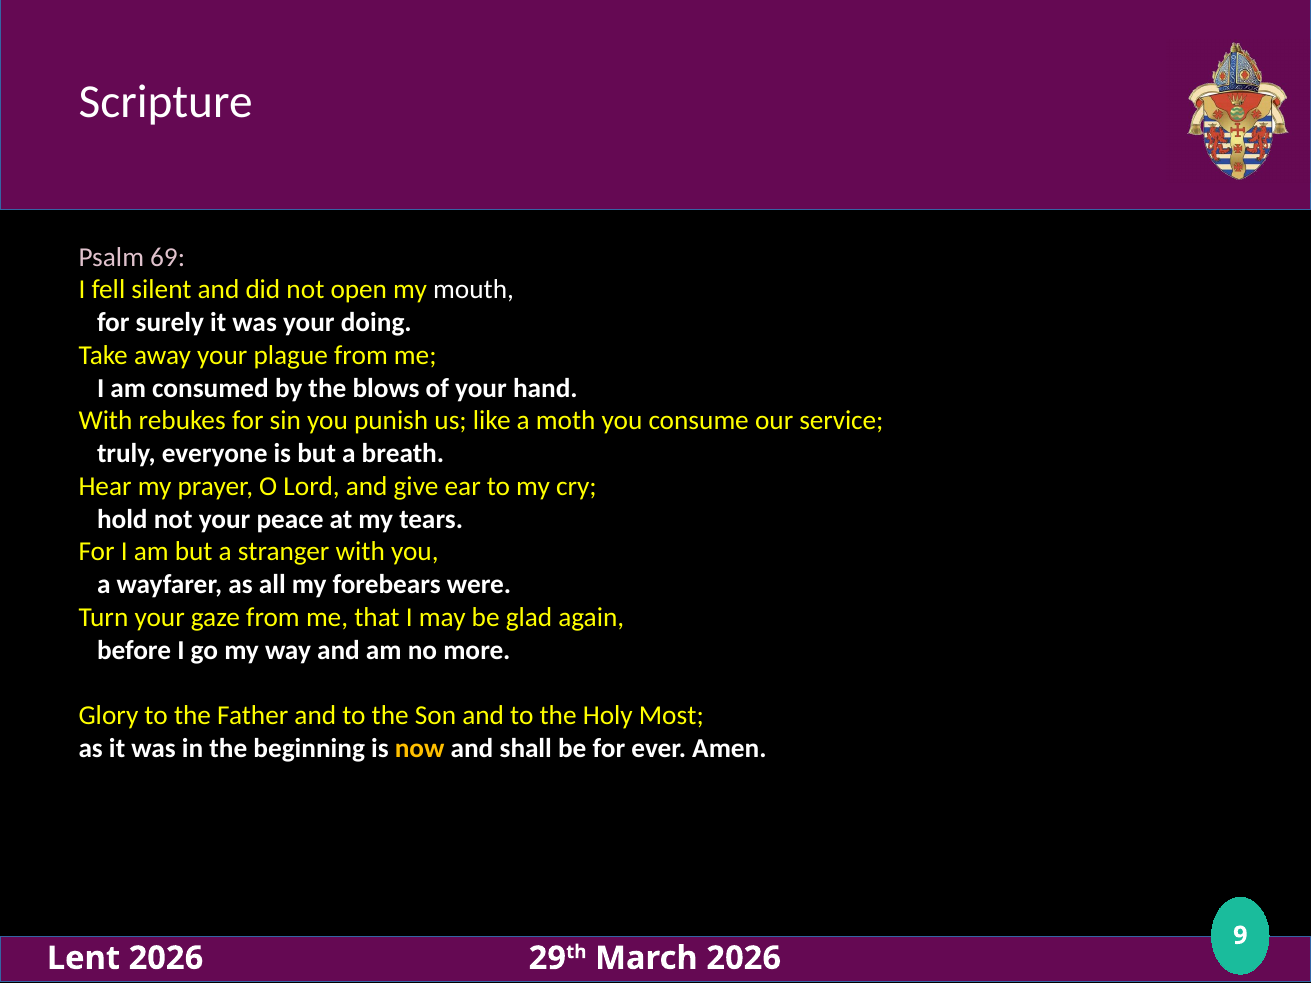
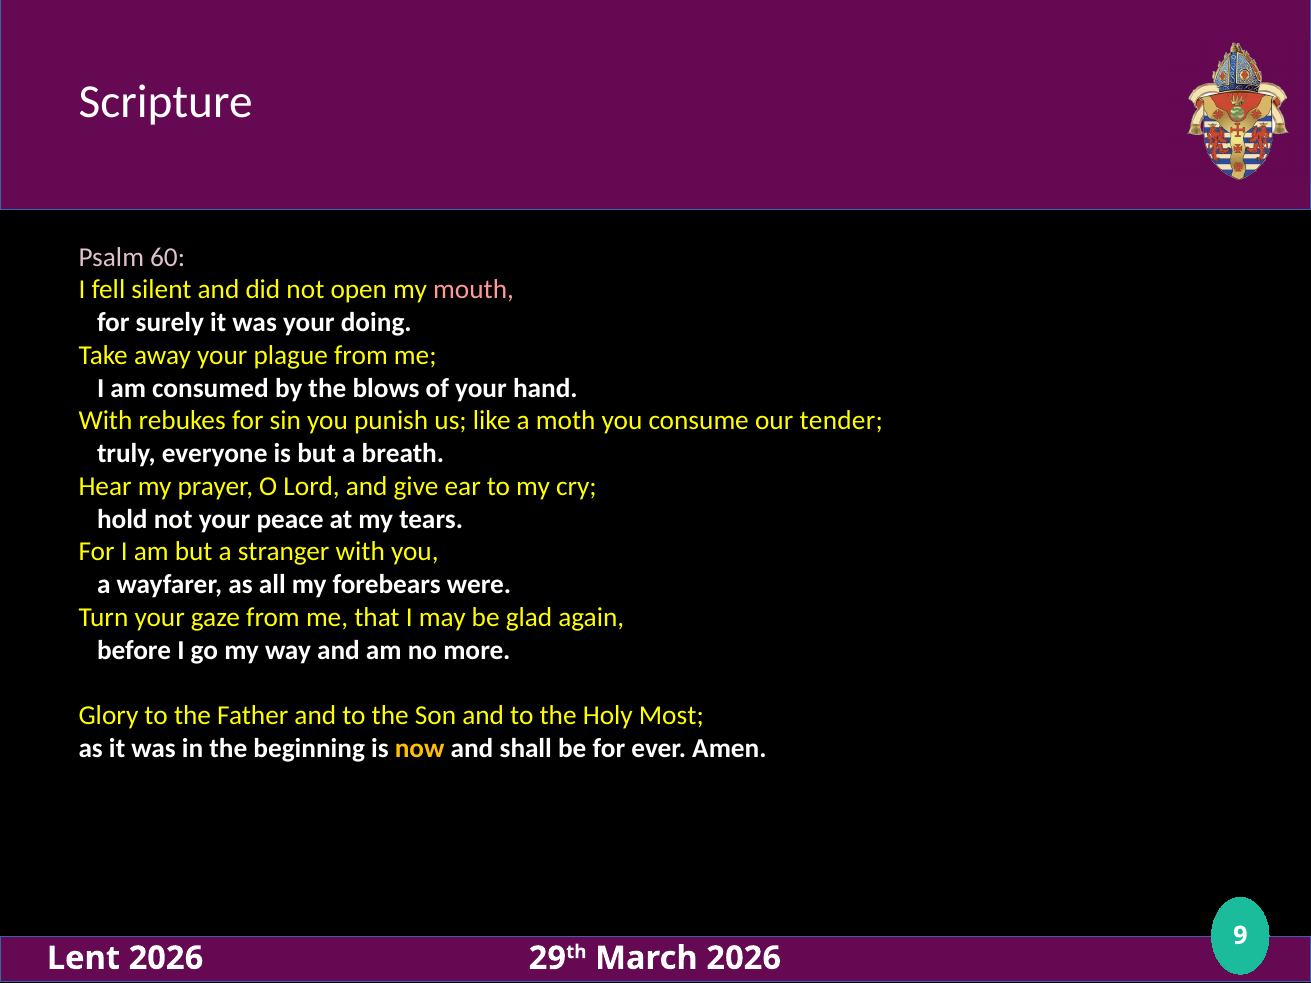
69: 69 -> 60 (168, 257)
mouth colour: white -> pink (474, 290)
service: service -> tender (841, 421)
